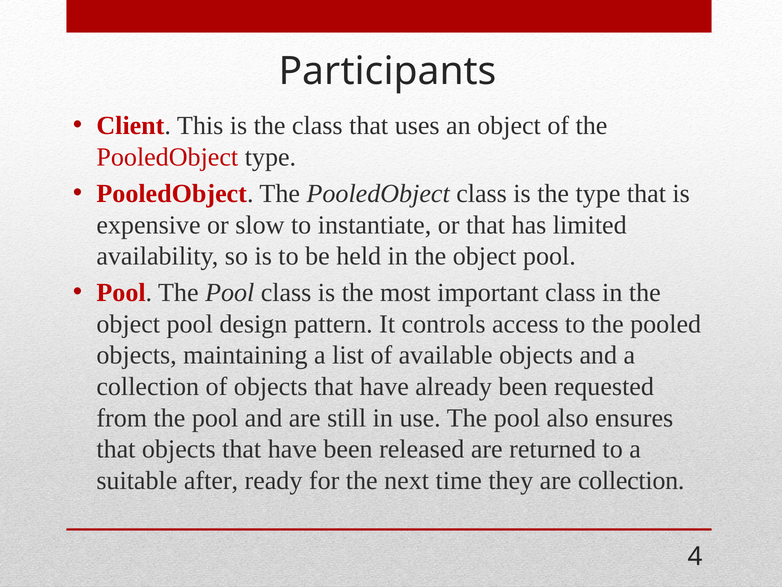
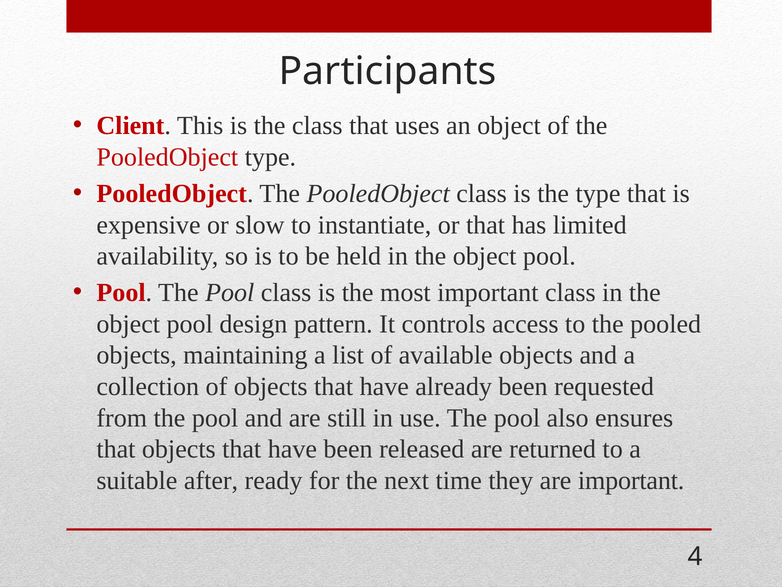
are collection: collection -> important (631, 480)
